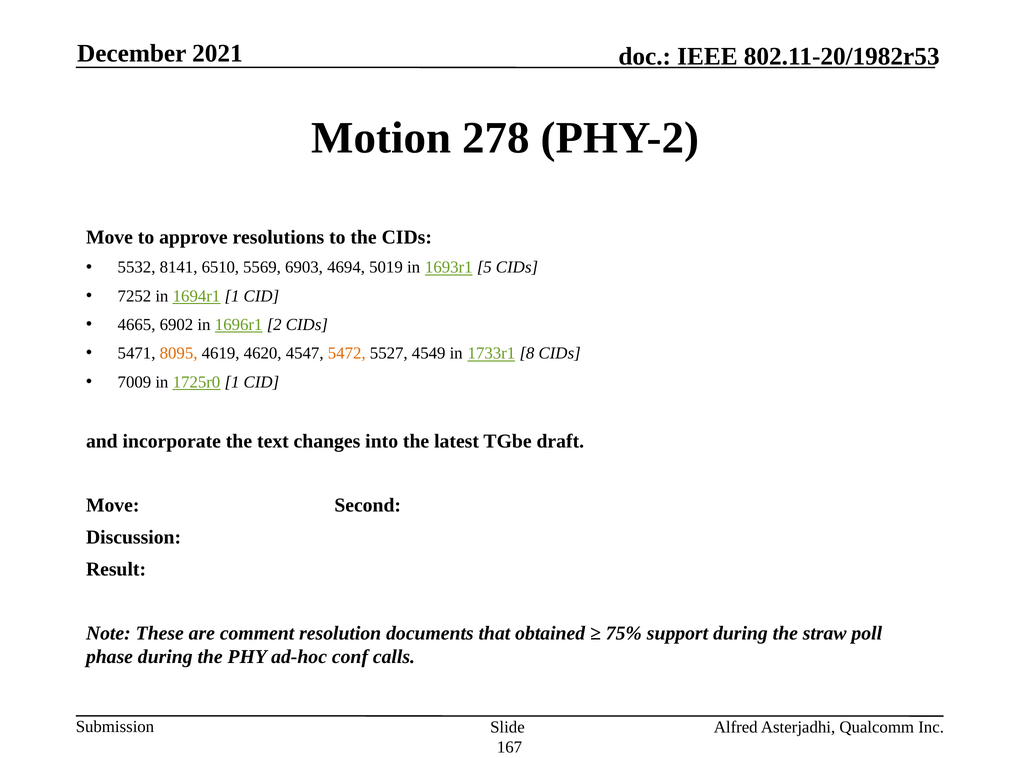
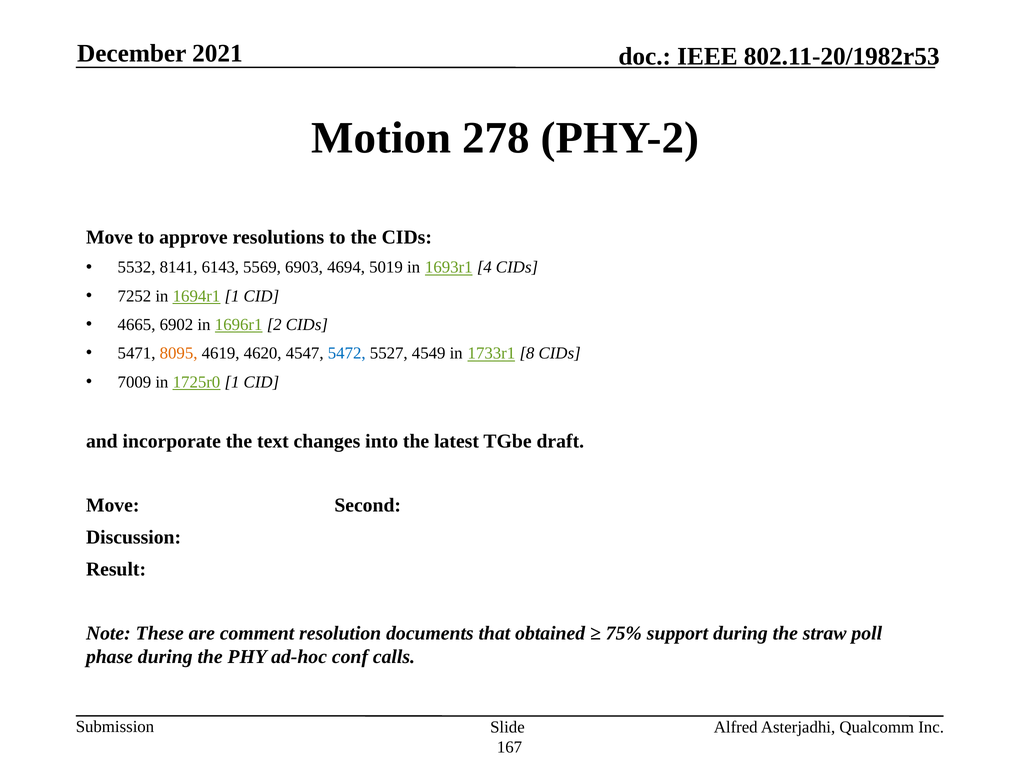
6510: 6510 -> 6143 (220, 267)
5: 5 -> 4 (484, 267)
5472 colour: orange -> blue (347, 353)
